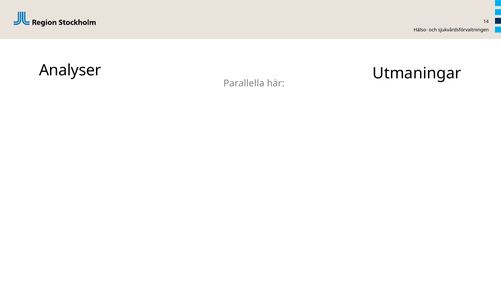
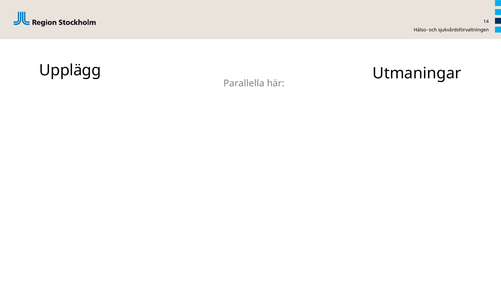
Analyser: Analyser -> Upplägg (70, 70)
